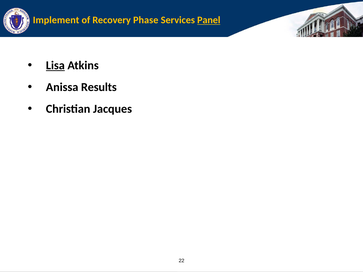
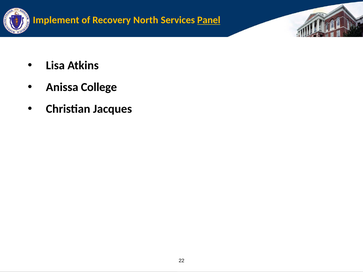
Phase: Phase -> North (146, 20)
Lisa underline: present -> none (55, 66)
Results: Results -> College (99, 87)
